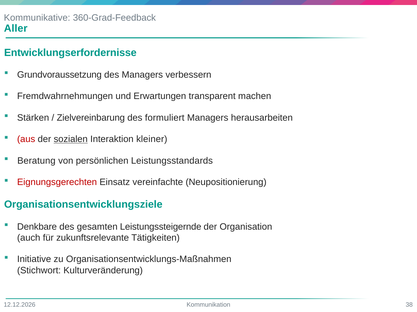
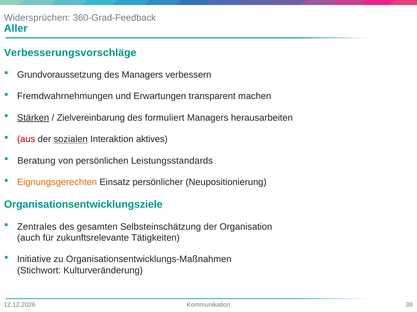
Kommunikative: Kommunikative -> Widersprüchen (37, 18)
Entwicklungserfordernisse: Entwicklungserfordernisse -> Verbesserungsvorschläge (70, 53)
Stärken underline: none -> present (33, 118)
kleiner: kleiner -> aktives (152, 140)
Eignungsgerechten colour: red -> orange (57, 183)
vereinfachte: vereinfachte -> persönlicher (158, 183)
Denkbare: Denkbare -> Zentrales (37, 227)
Leistungssteigernde: Leistungssteigernde -> Selbsteinschätzung (161, 227)
